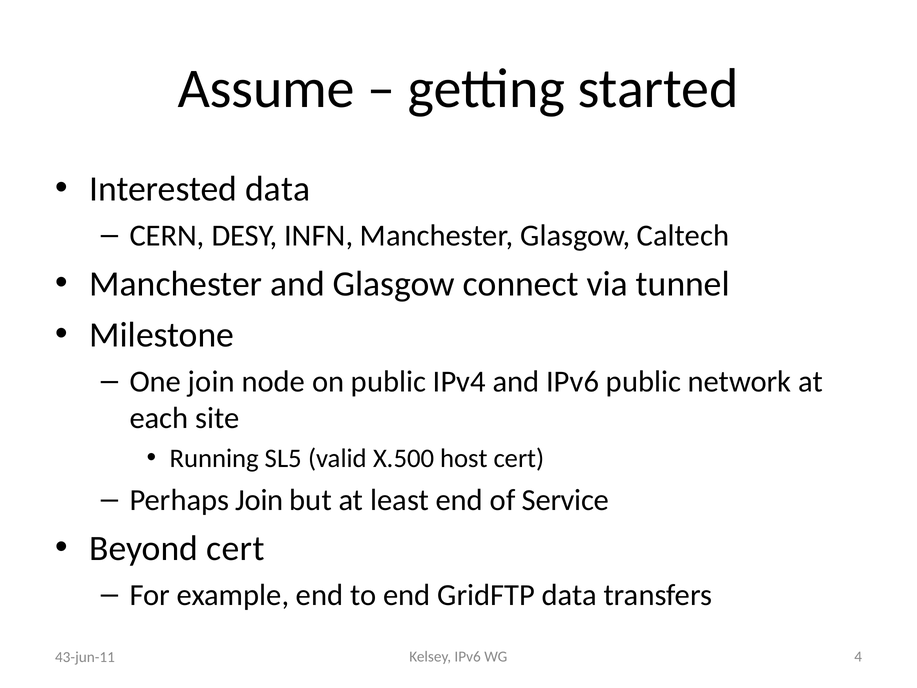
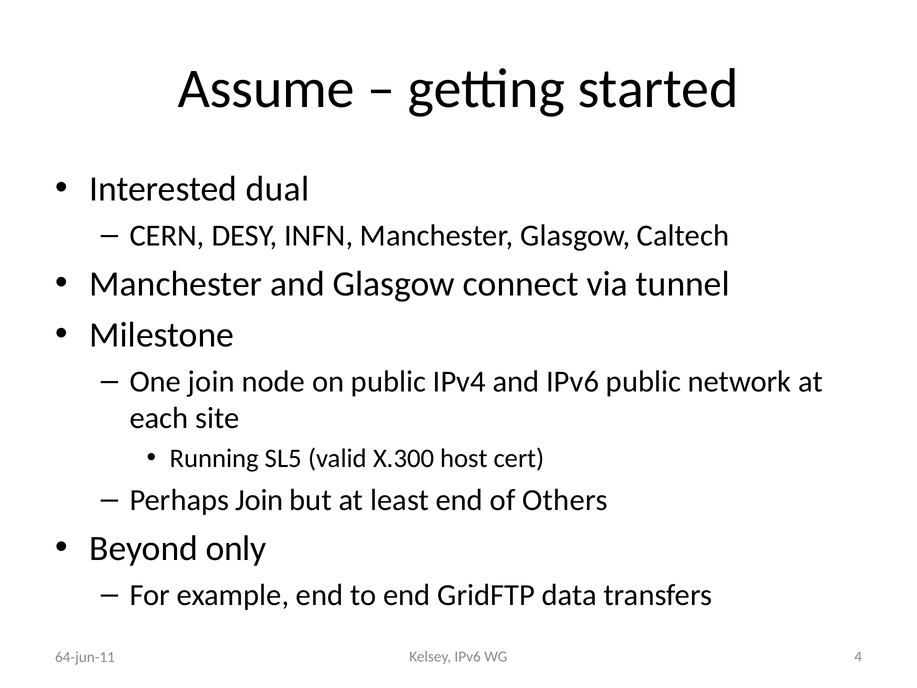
Interested data: data -> dual (278, 189)
X.500: X.500 -> X.300 (404, 458)
Service: Service -> Others (565, 500)
Beyond cert: cert -> only (236, 548)
43-jun-11: 43-jun-11 -> 64-jun-11 (85, 657)
